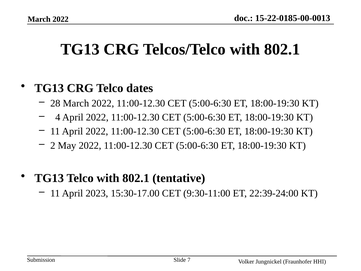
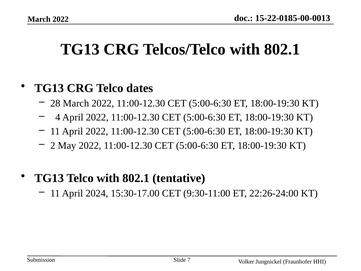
2023: 2023 -> 2024 (97, 193)
22:39-24:00: 22:39-24:00 -> 22:26-24:00 (274, 193)
